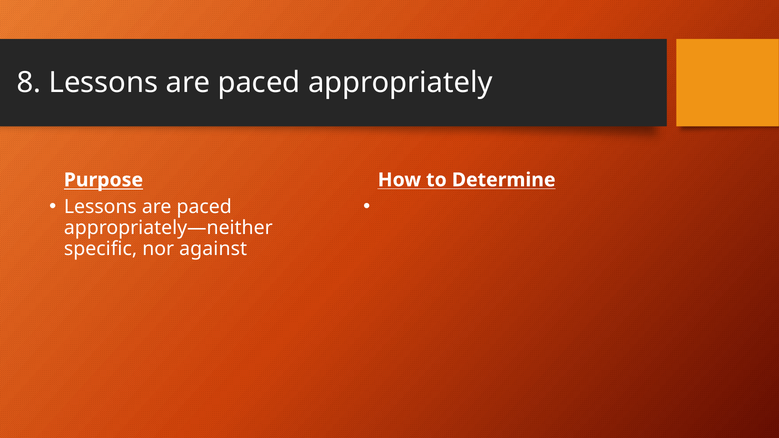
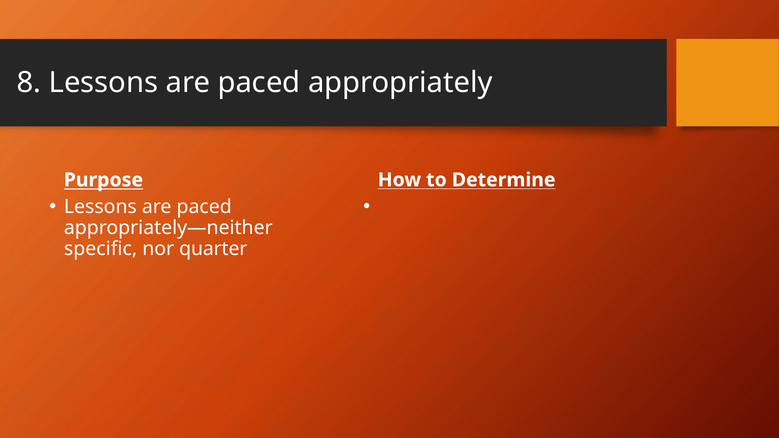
against: against -> quarter (213, 249)
